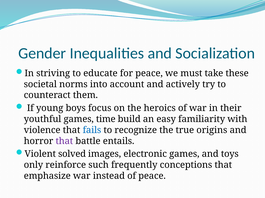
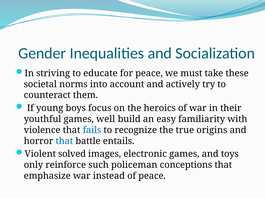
time: time -> well (106, 120)
that colour: purple -> blue (64, 142)
frequently: frequently -> policeman (134, 166)
